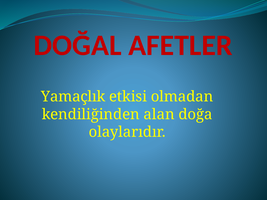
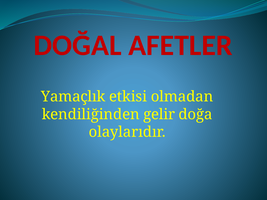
alan: alan -> gelir (159, 114)
